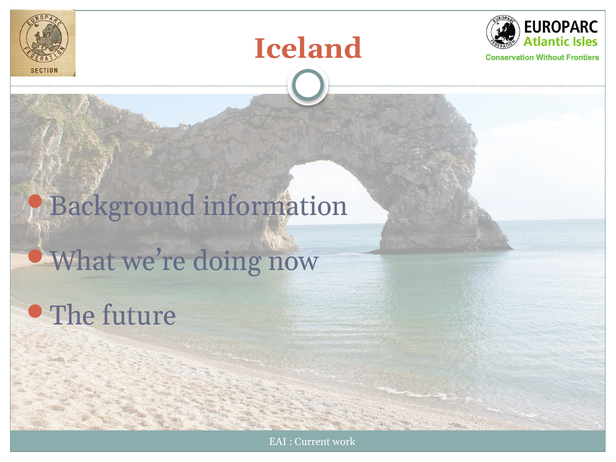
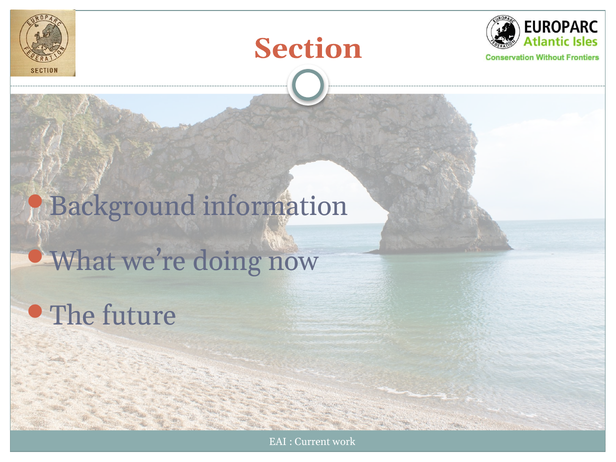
Iceland: Iceland -> Section (308, 49)
